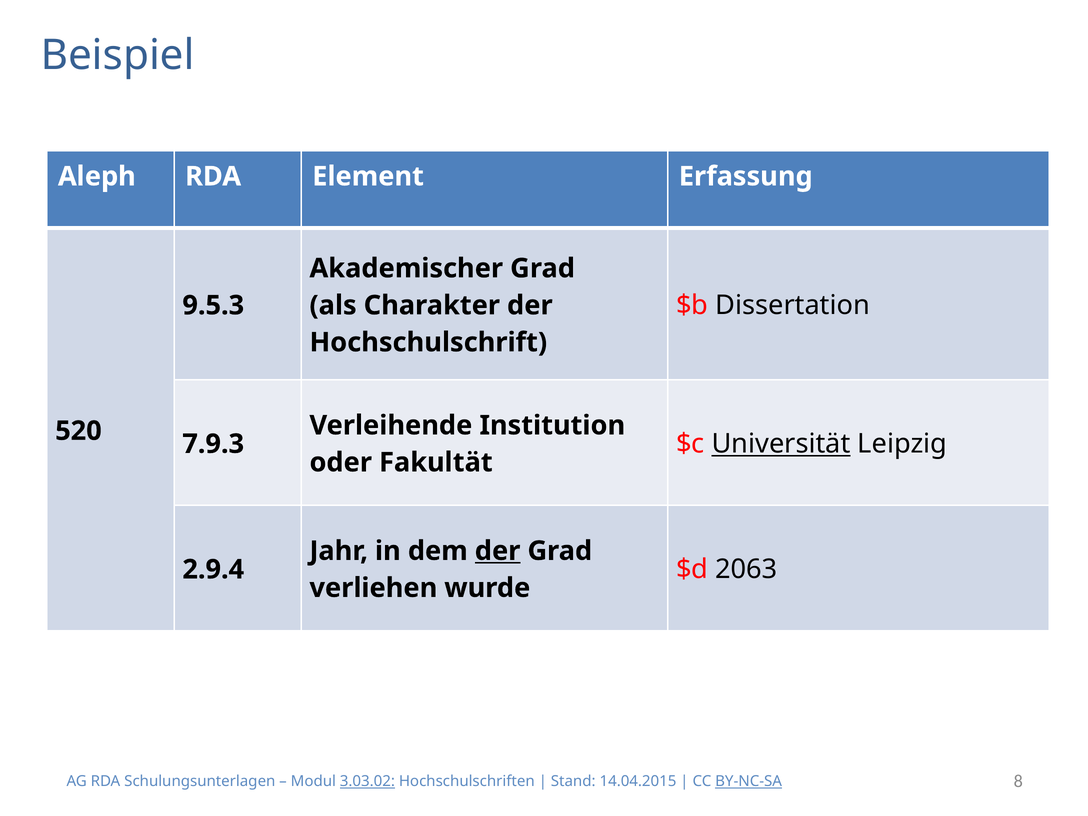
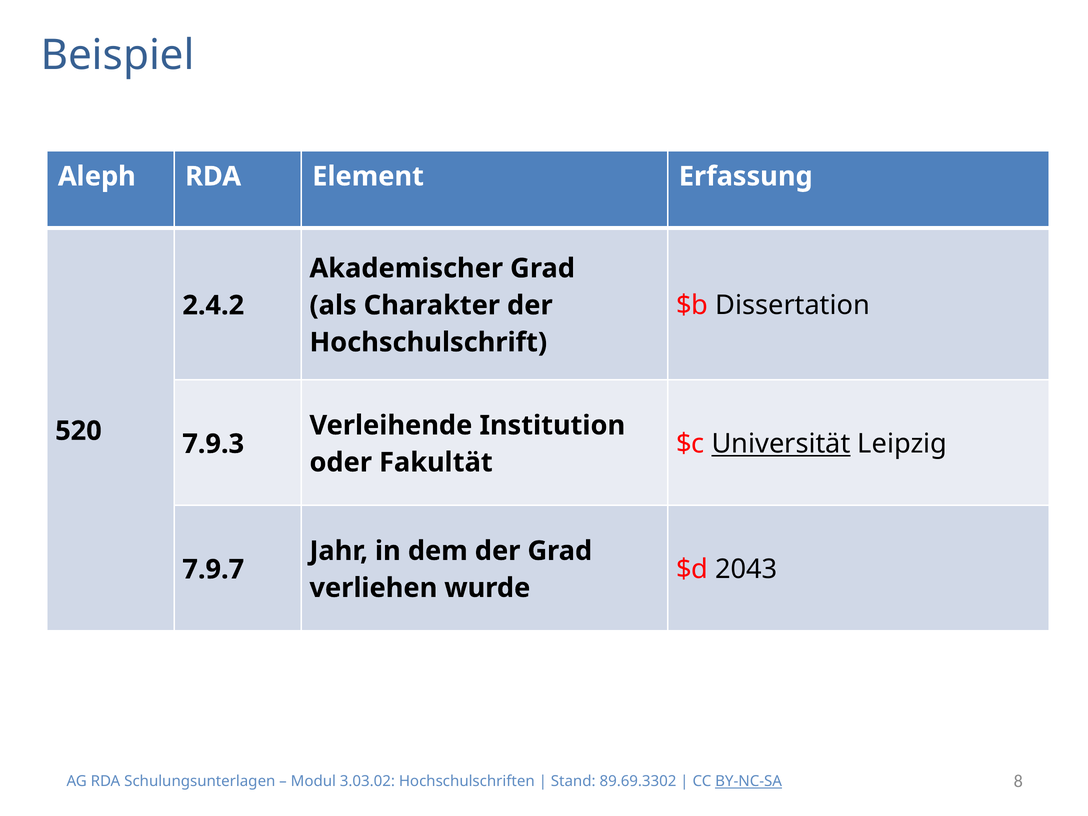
9.5.3: 9.5.3 -> 2.4.2 (213, 305)
der underline: present -> none (498, 551)
2063: 2063 -> 2043 (746, 569)
2.9.4: 2.9.4 -> 7.9.7 (213, 569)
3.03.02 underline: present -> none (367, 781)
14.04.2015: 14.04.2015 -> 89.69.3302 (638, 781)
